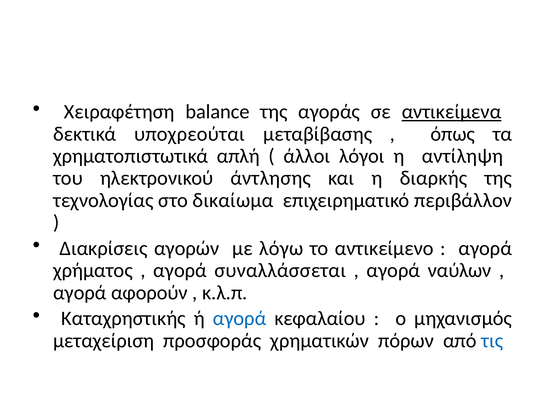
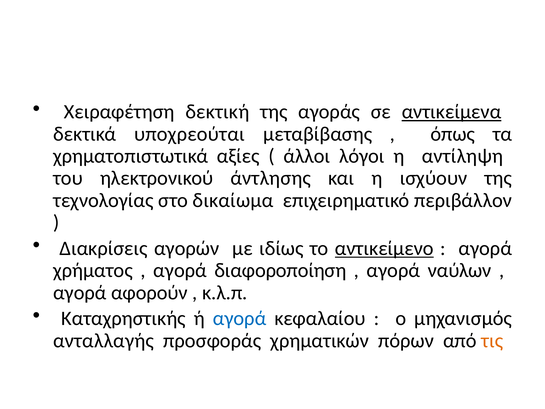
balance: balance -> δεκτική (217, 112)
απλή: απλή -> αξίες (238, 156)
διαρκής: διαρκής -> ισχύουν (434, 178)
λόγω: λόγω -> ιδίως (281, 248)
αντικείμενο underline: none -> present (384, 248)
συναλλάσσεται: συναλλάσσεται -> διαφοροποίηση (280, 270)
μεταχείριση: μεταχείριση -> ανταλλαγής (104, 340)
τις colour: blue -> orange (492, 340)
